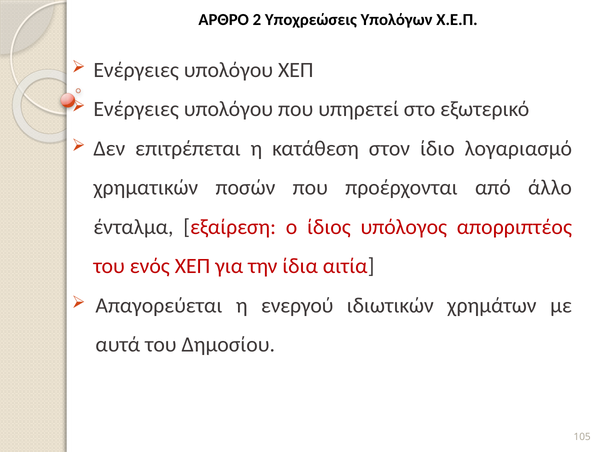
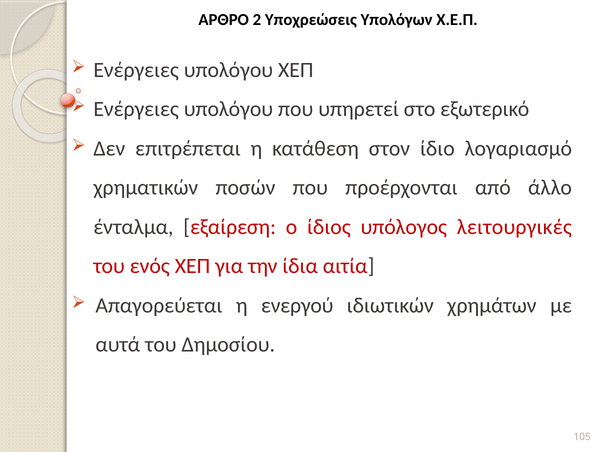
απορριπτέος: απορριπτέος -> λειτουργικές (514, 227)
